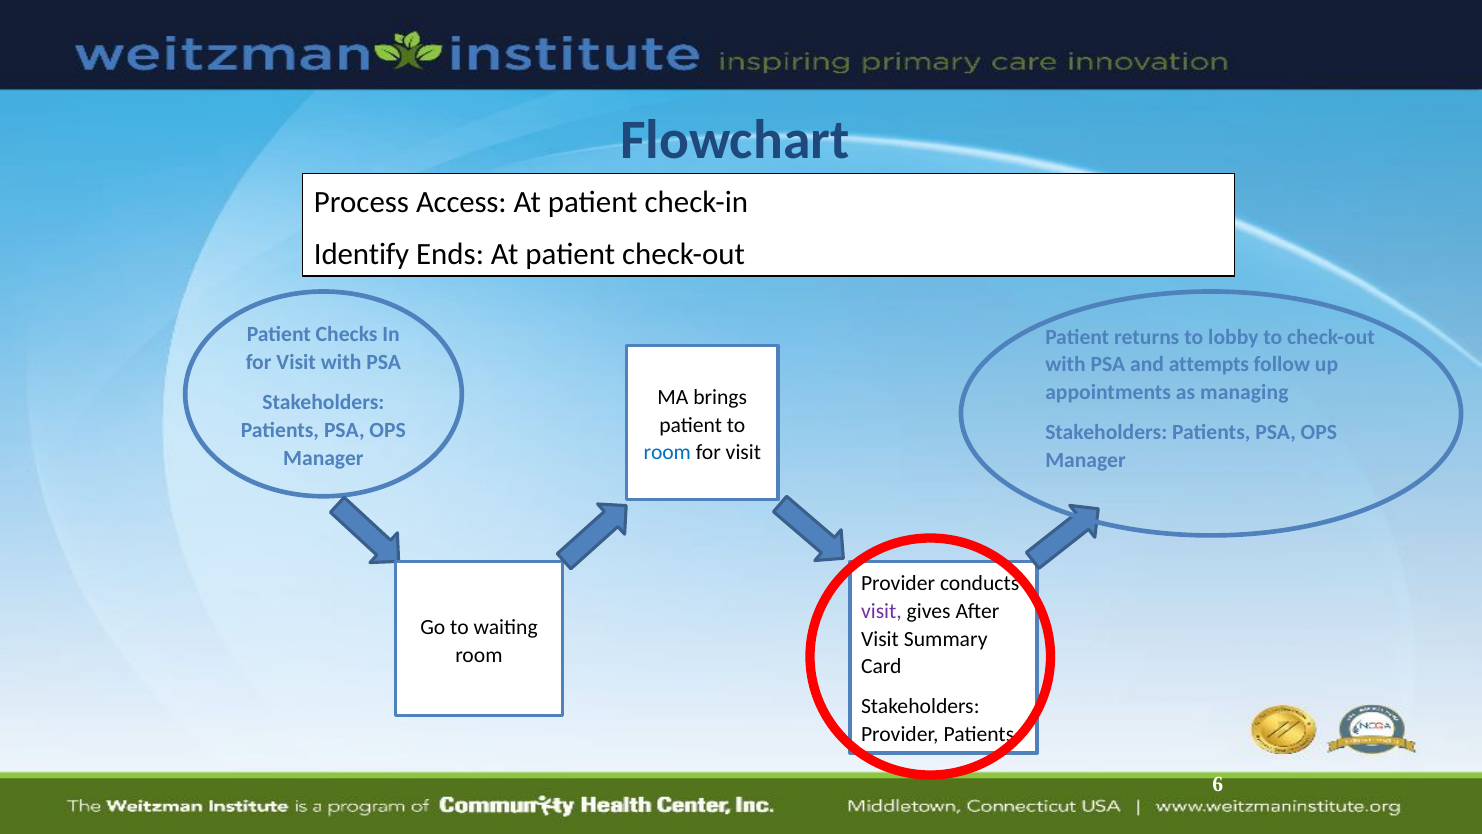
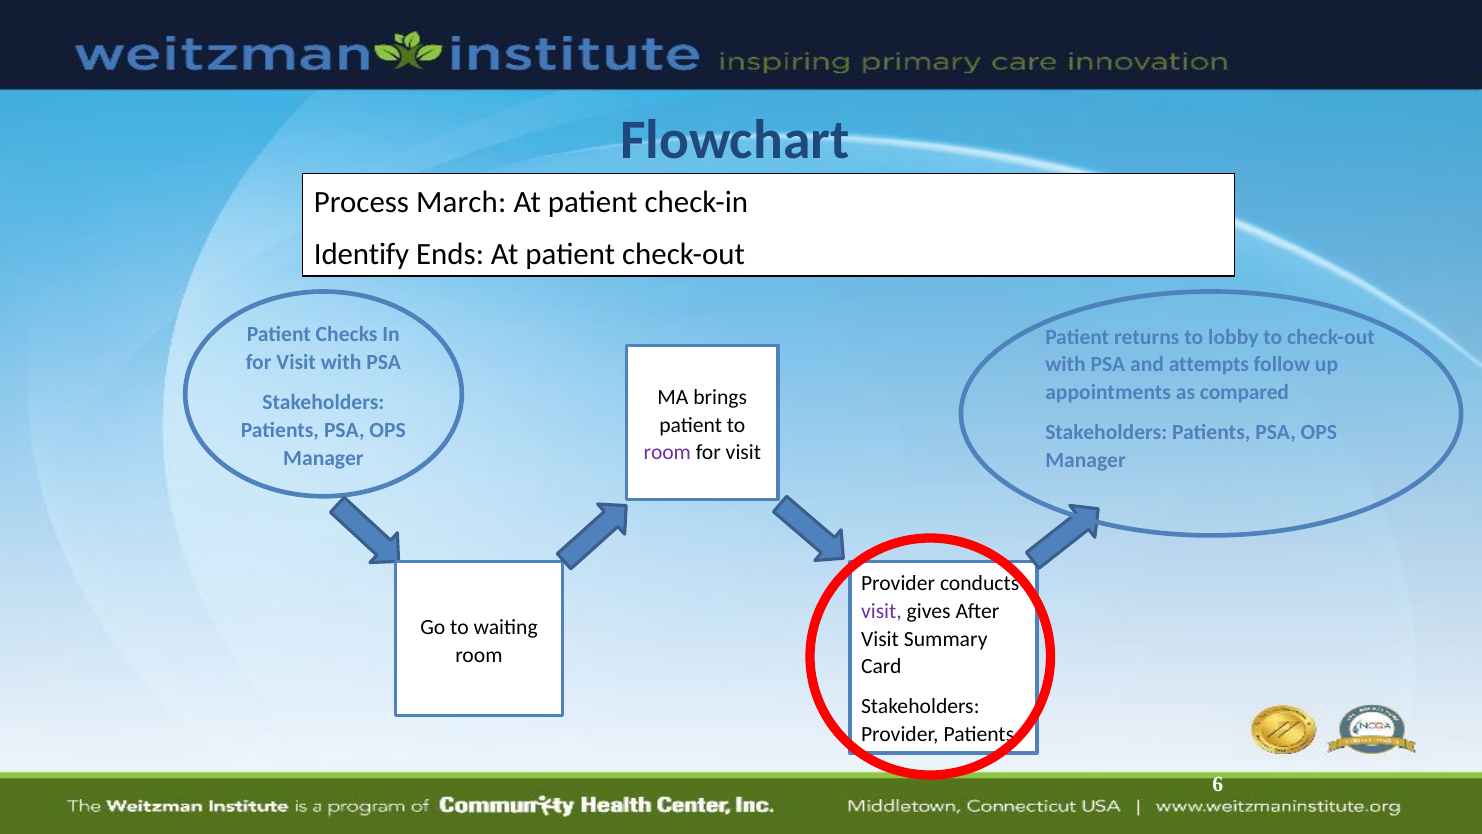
Access: Access -> March (461, 202)
managing: managing -> compared (1244, 392)
room colour: blue -> purple (667, 453)
